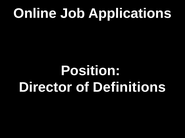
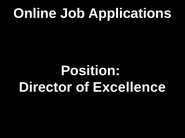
Definitions: Definitions -> Excellence (129, 88)
